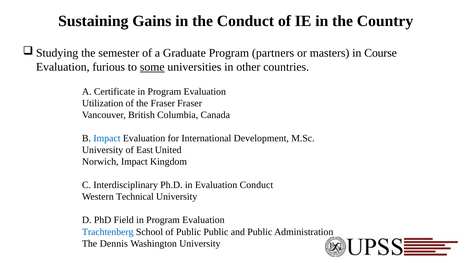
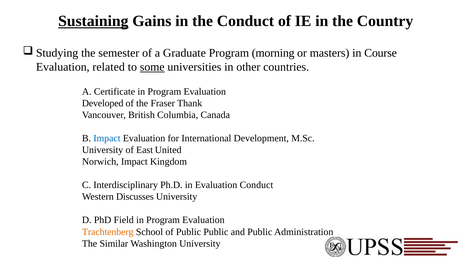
Sustaining underline: none -> present (93, 21)
partners: partners -> morning (273, 53)
furious: furious -> related (109, 67)
Utilization: Utilization -> Developed (103, 103)
Fraser Fraser: Fraser -> Thank (190, 103)
Technical: Technical -> Discusses (135, 197)
Trachtenberg colour: blue -> orange (108, 232)
Dennis: Dennis -> Similar (114, 244)
